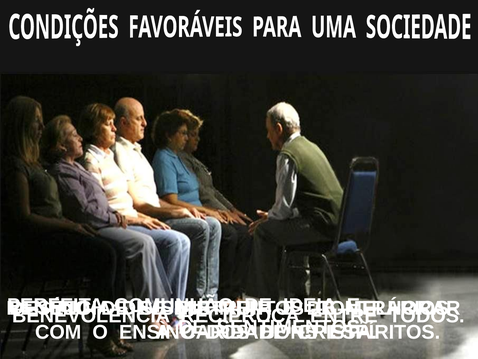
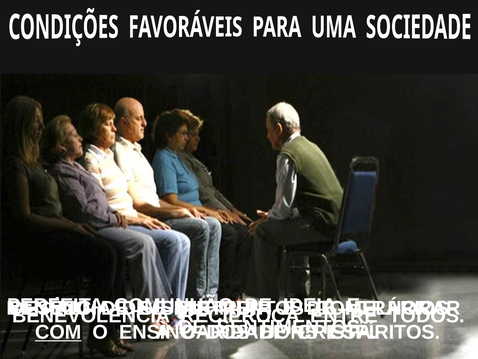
COM underline: none -> present (58, 332)
